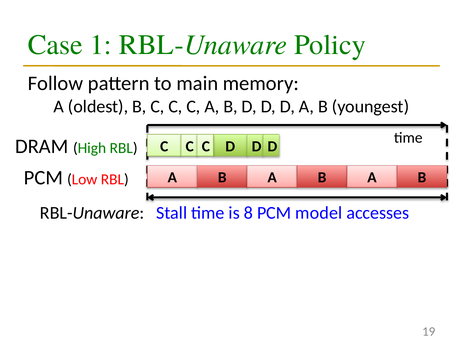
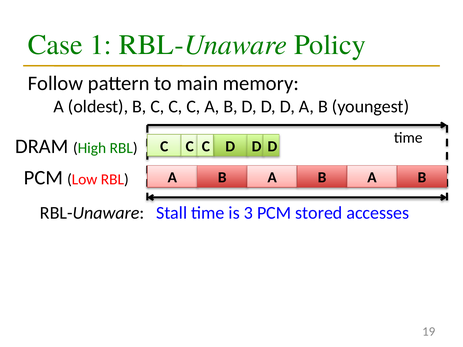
8: 8 -> 3 (248, 213)
model: model -> stored (319, 213)
